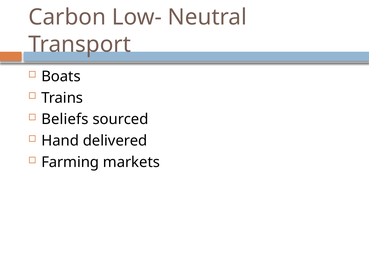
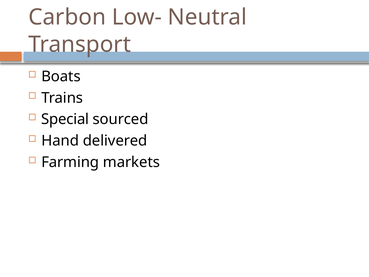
Beliefs: Beliefs -> Special (65, 119)
